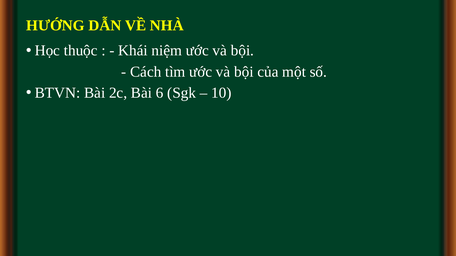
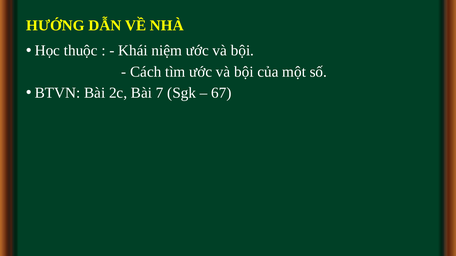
6: 6 -> 7 (160, 93)
10: 10 -> 67 (221, 93)
